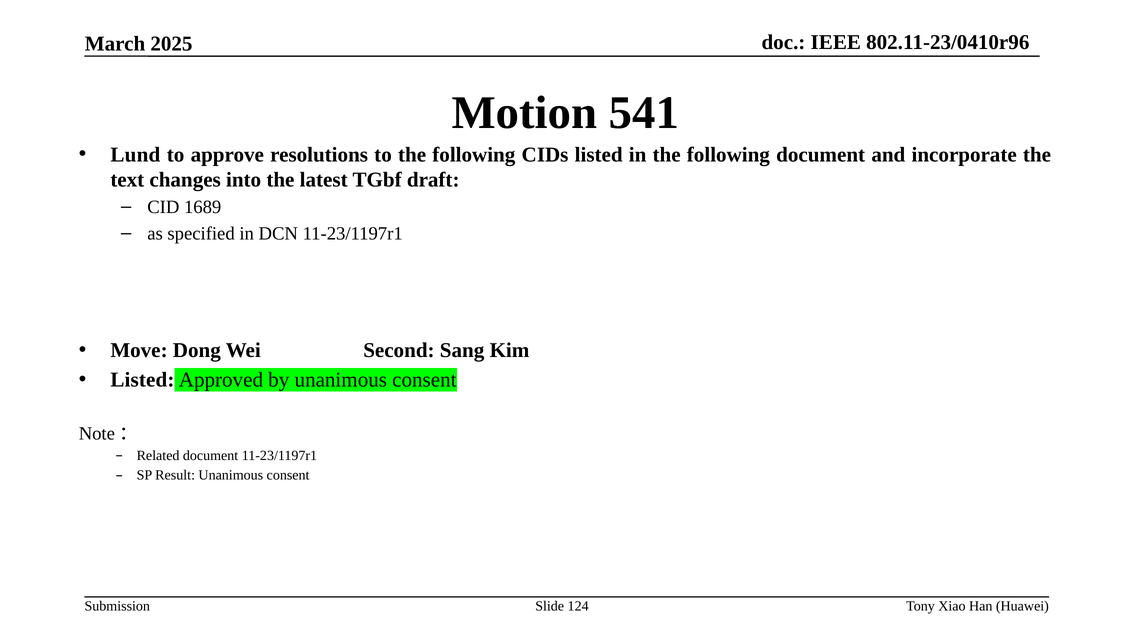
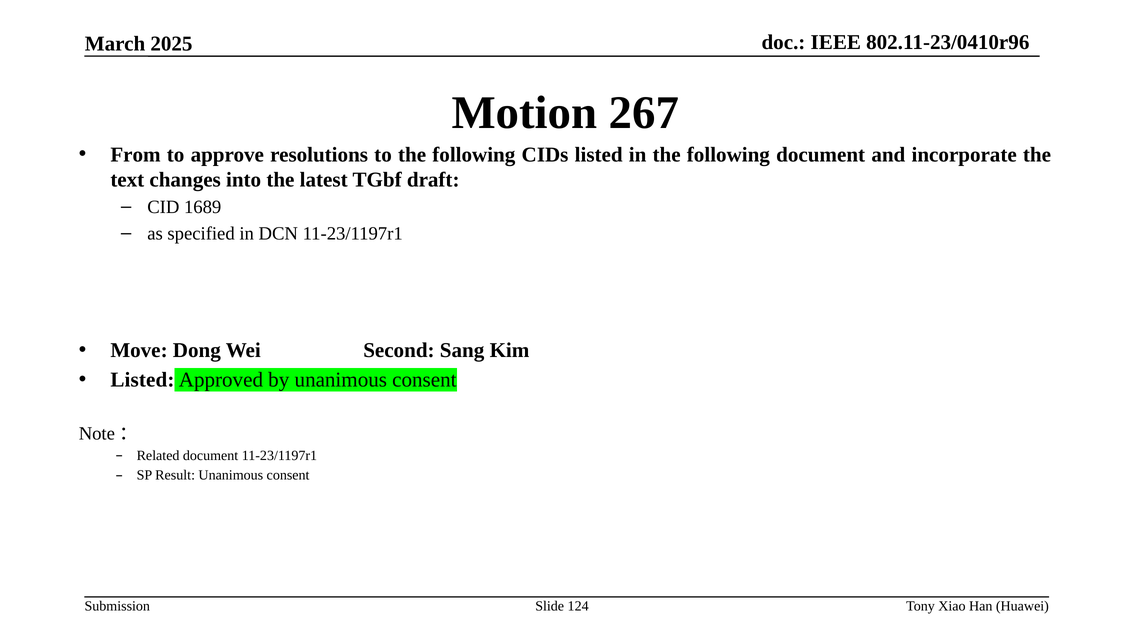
541: 541 -> 267 (644, 113)
Lund: Lund -> From (135, 155)
